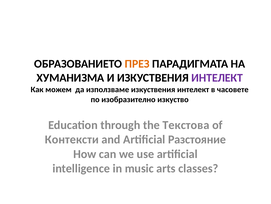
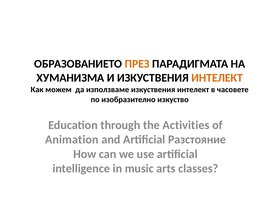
ИНТЕЛЕКТ colour: purple -> orange (217, 78)
Текстова: Текстова -> Activities (186, 125)
Контексти: Контексти -> Animation (72, 139)
